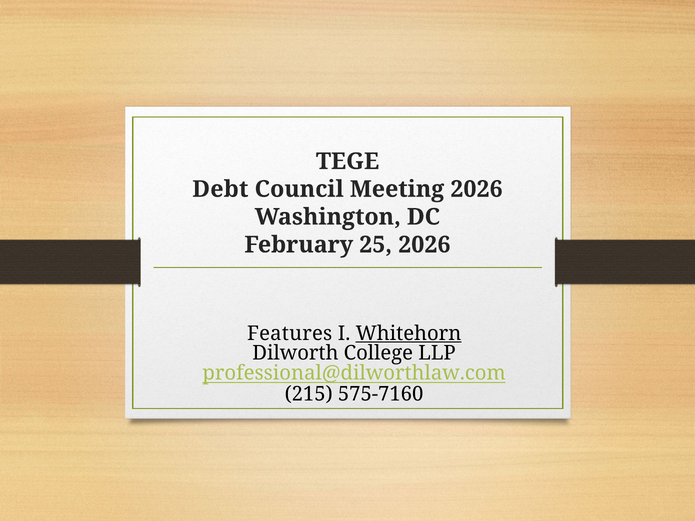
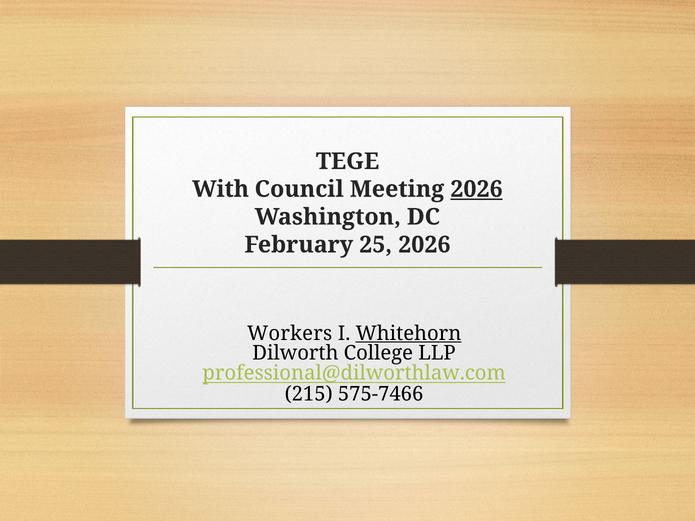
Debt: Debt -> With (221, 189)
2026 underline: none -> present (476, 189)
Features: Features -> Workers (290, 334)
575-7160: 575-7160 -> 575-7466 (381, 394)
